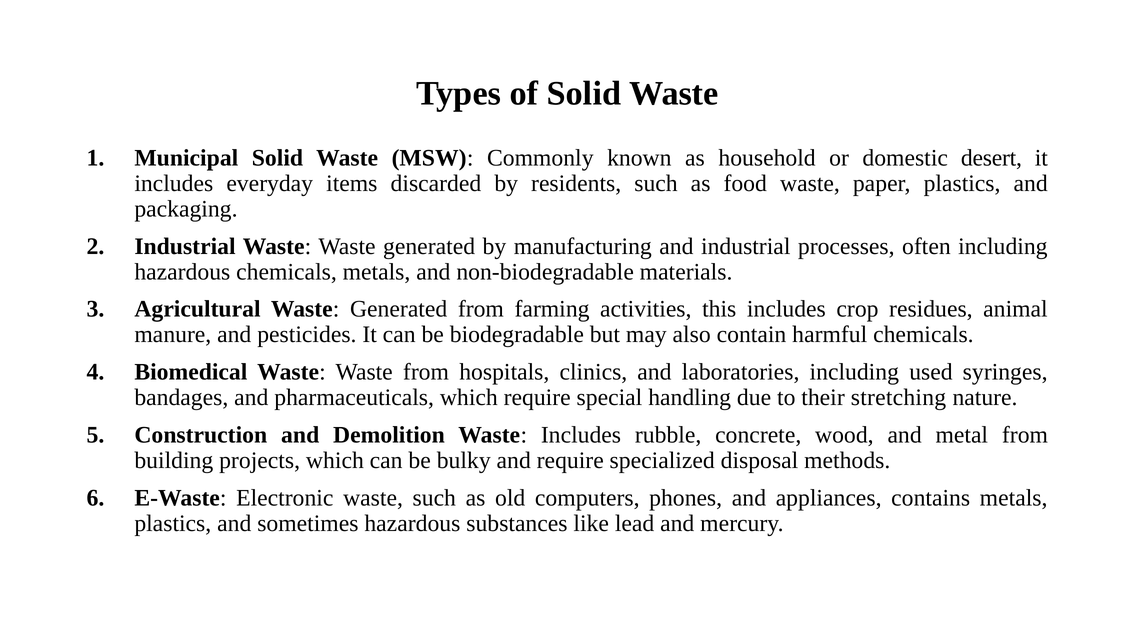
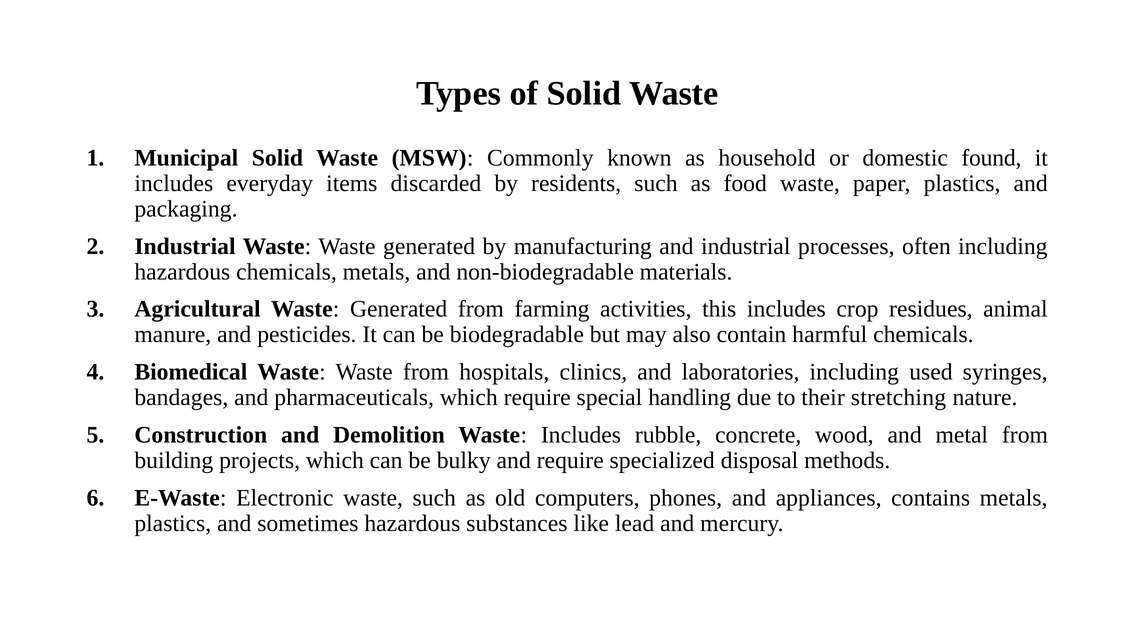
desert: desert -> found (991, 158)
